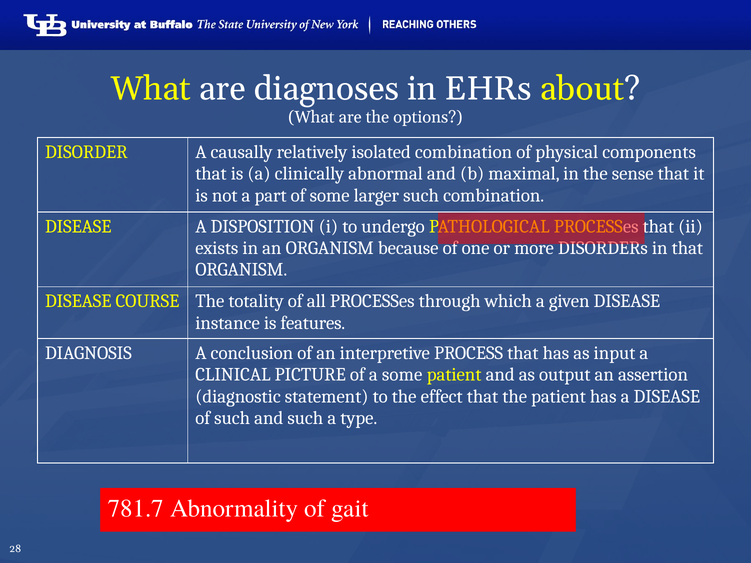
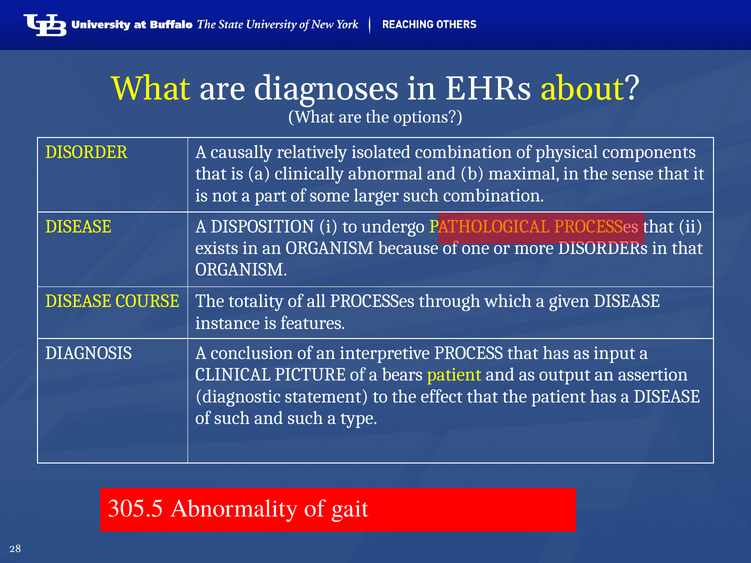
a some: some -> bears (402, 375)
781.7: 781.7 -> 305.5 (136, 509)
